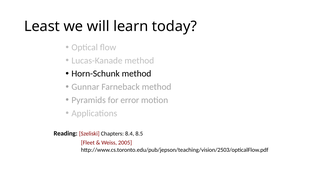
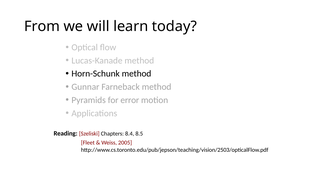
Least: Least -> From (42, 27)
